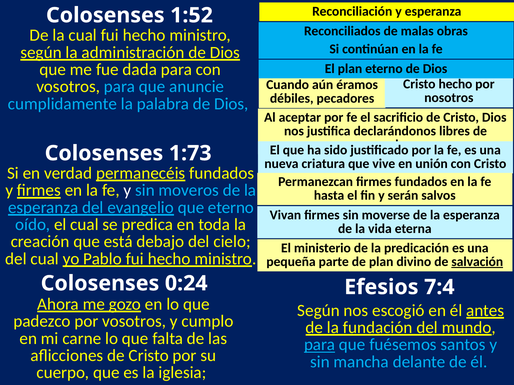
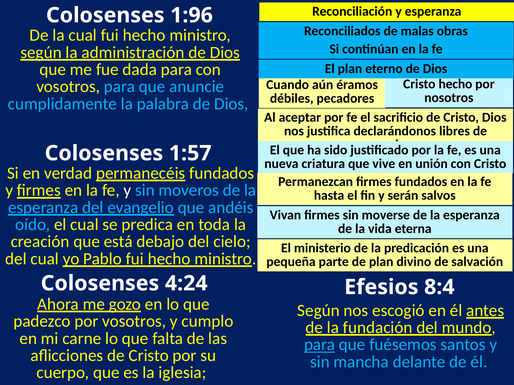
1:52: 1:52 -> 1:96 (192, 15)
1:73: 1:73 -> 1:57 (190, 153)
que eterno: eterno -> andéis (231, 208)
salvación underline: present -> none (477, 262)
0:24: 0:24 -> 4:24 (186, 284)
7:4: 7:4 -> 8:4 (439, 287)
